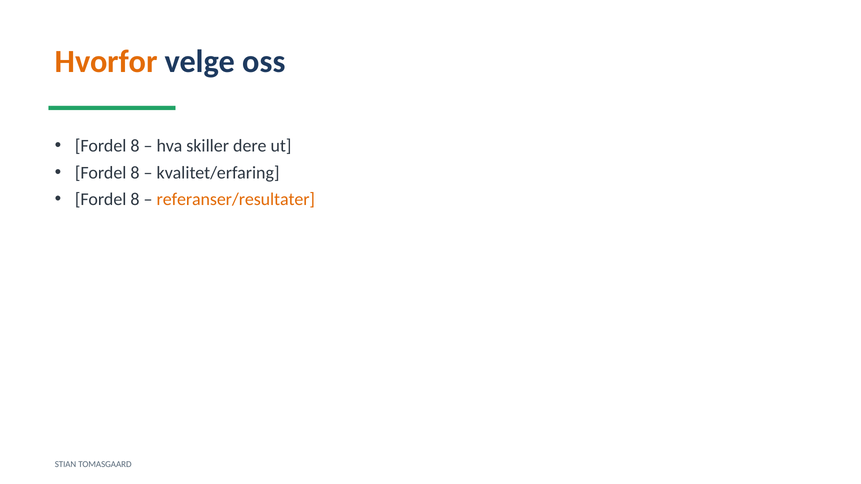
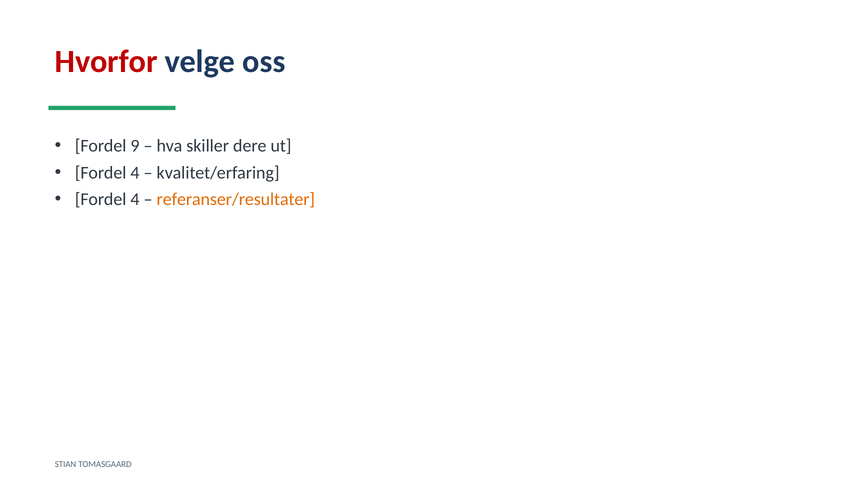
Hvorfor colour: orange -> red (106, 61)
8: 8 -> 9 (135, 146)
8: 8 -> 4 (135, 173)
8: 8 -> 4 (135, 200)
